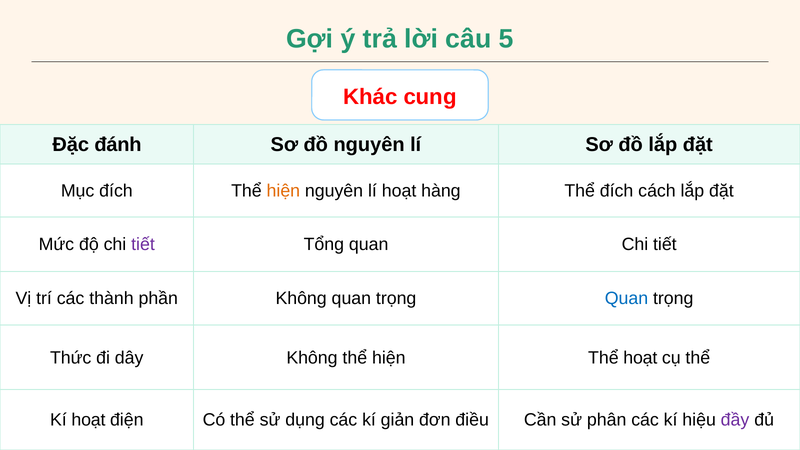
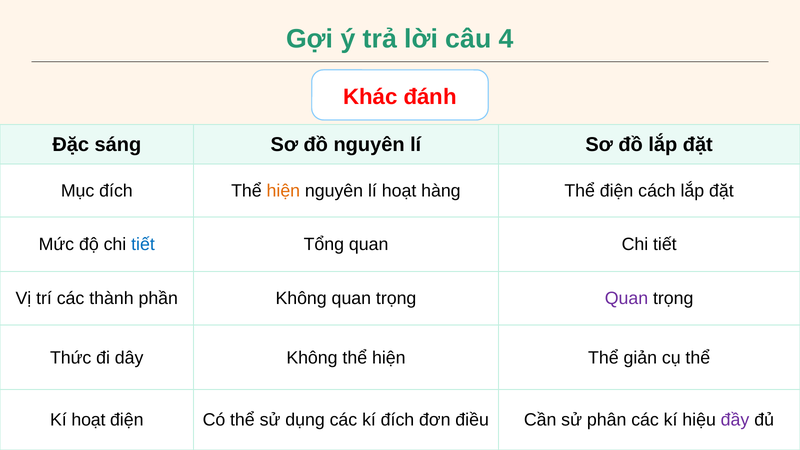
5: 5 -> 4 (506, 39)
cung: cung -> đánh (430, 97)
đánh: đánh -> sáng (118, 144)
Thể đích: đích -> điện (617, 191)
tiết colour: purple -> blue (143, 245)
Quan colour: blue -> purple (626, 299)
Thể hoạt: hoạt -> giản (640, 358)
kí giản: giản -> đích (397, 420)
